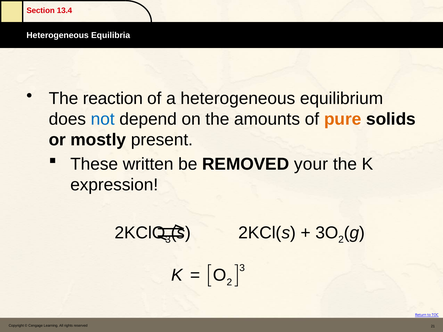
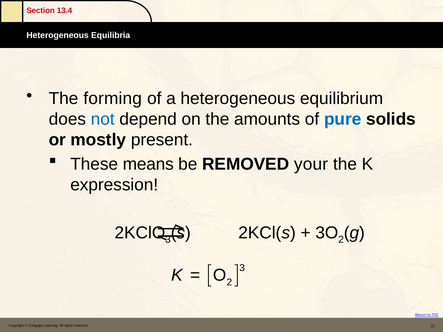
reaction: reaction -> forming (113, 99)
pure colour: orange -> blue (343, 119)
written: written -> means (148, 164)
